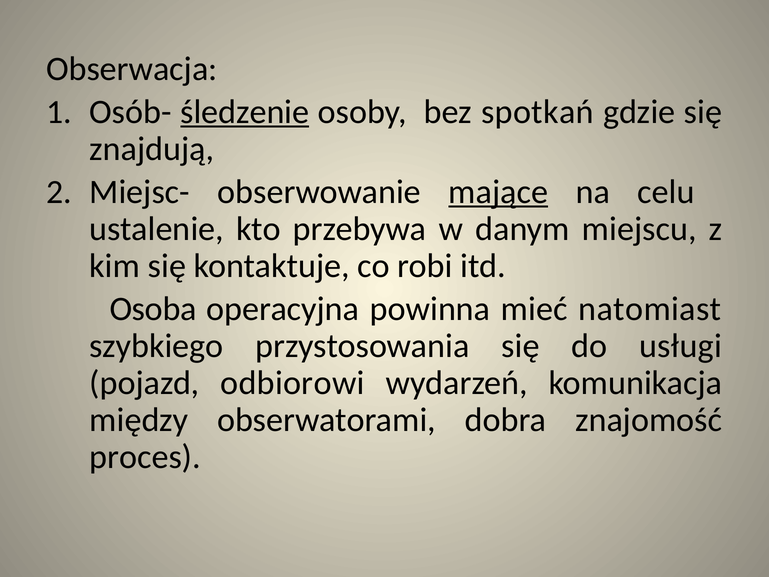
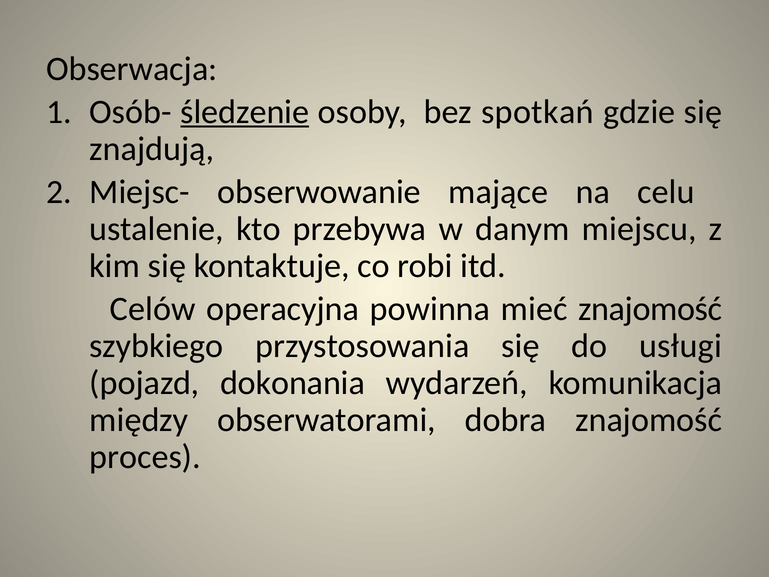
mające underline: present -> none (498, 192)
Osoba: Osoba -> Celów (153, 309)
mieć natomiast: natomiast -> znajomość (650, 309)
odbiorowi: odbiorowi -> dokonania (293, 383)
